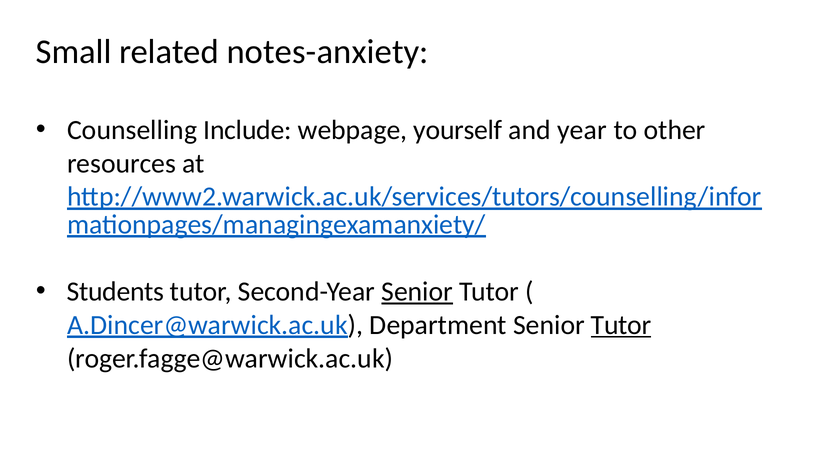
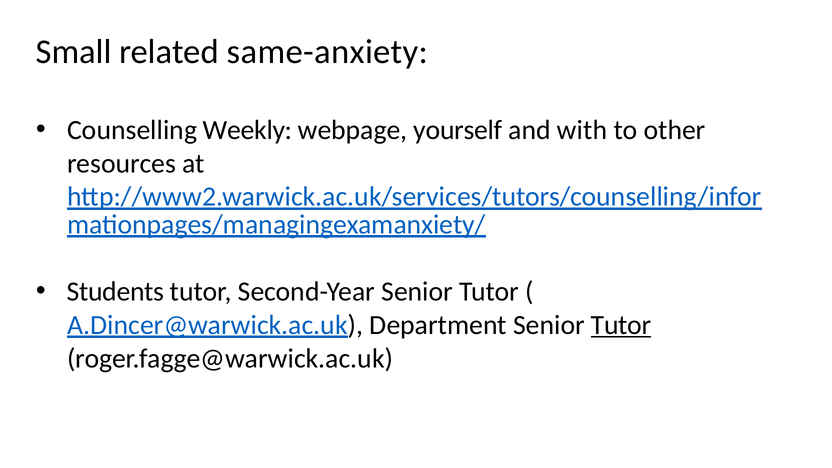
notes-anxiety: notes-anxiety -> same-anxiety (328, 52)
Include: Include -> Weekly (248, 130)
year: year -> with (582, 130)
Senior underline: present -> none (417, 292)
